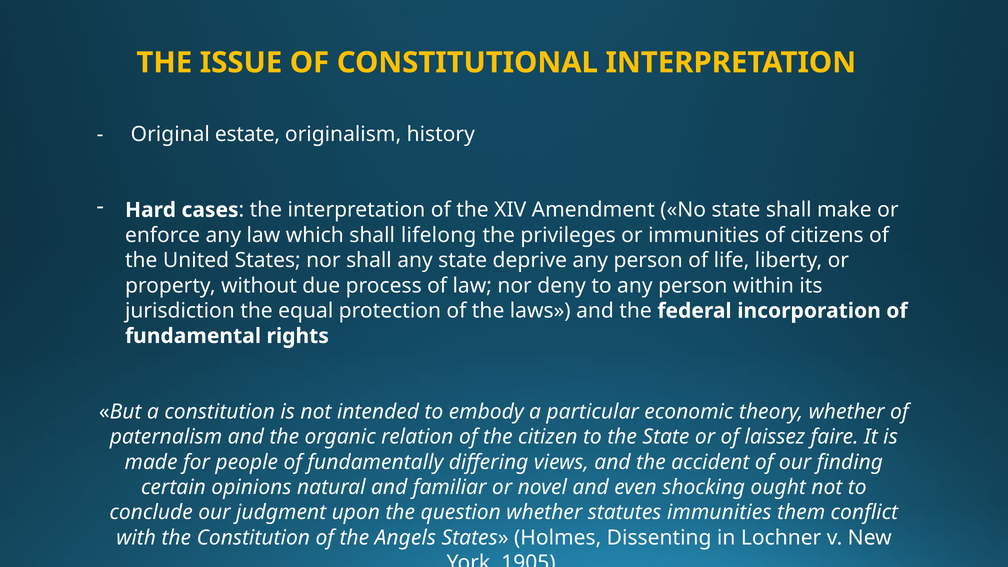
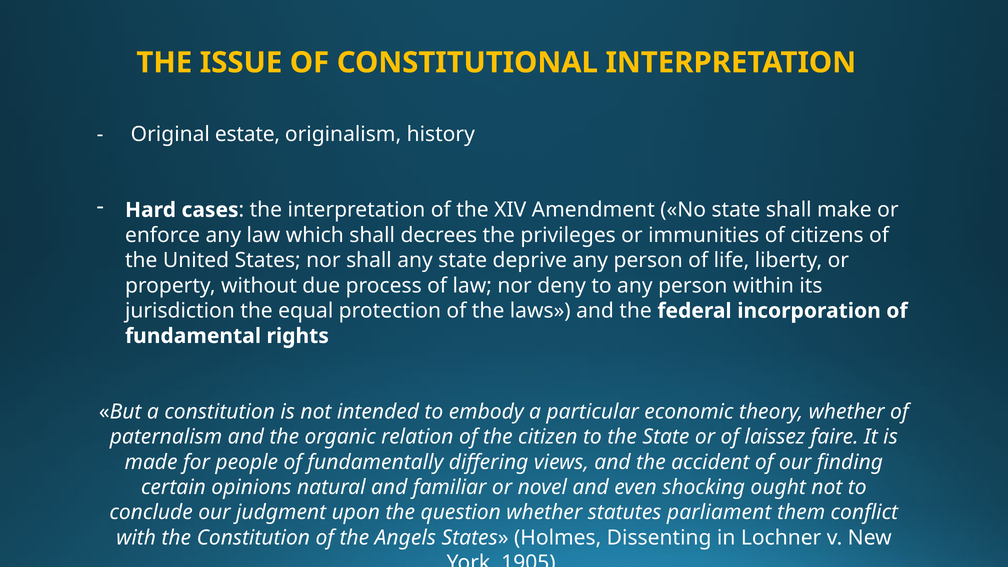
lifelong: lifelong -> decrees (439, 235)
statutes immunities: immunities -> parliament (719, 512)
